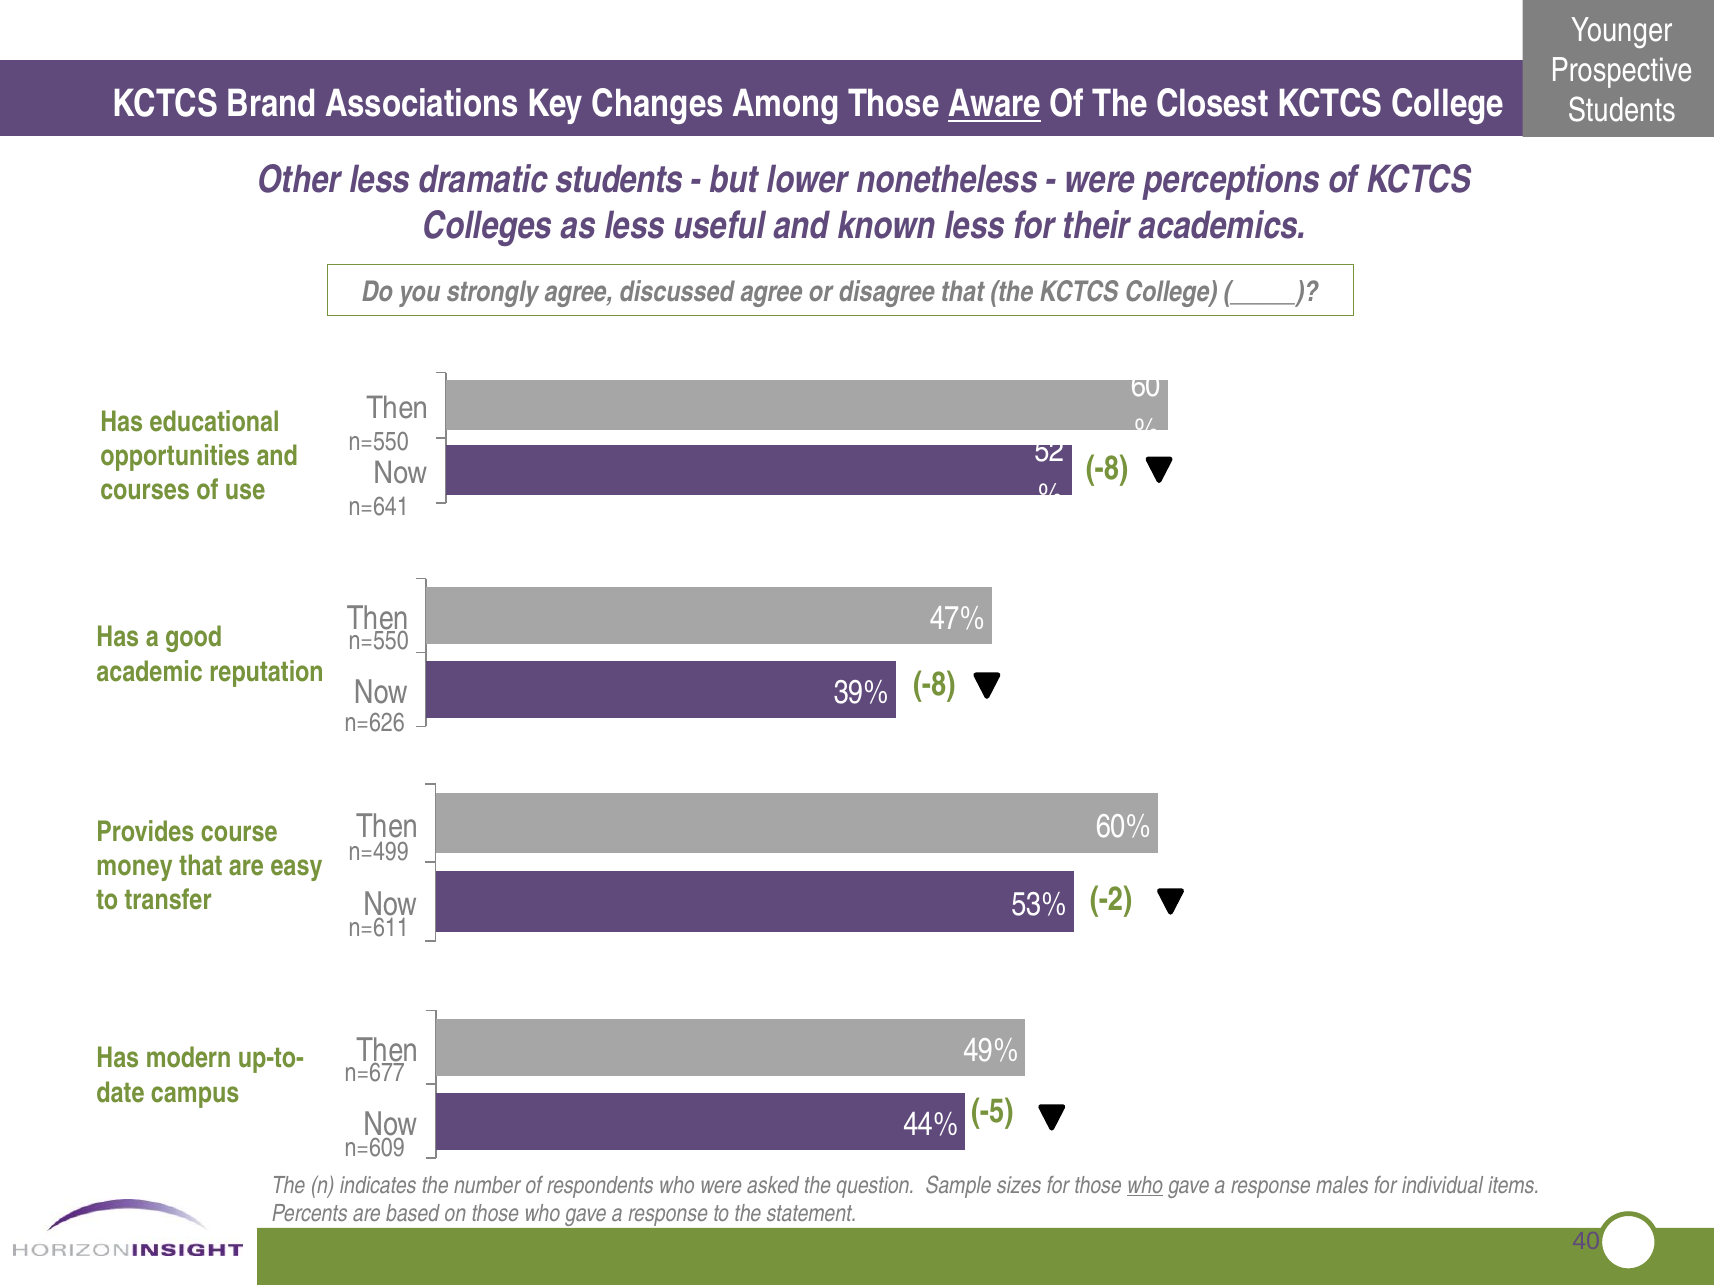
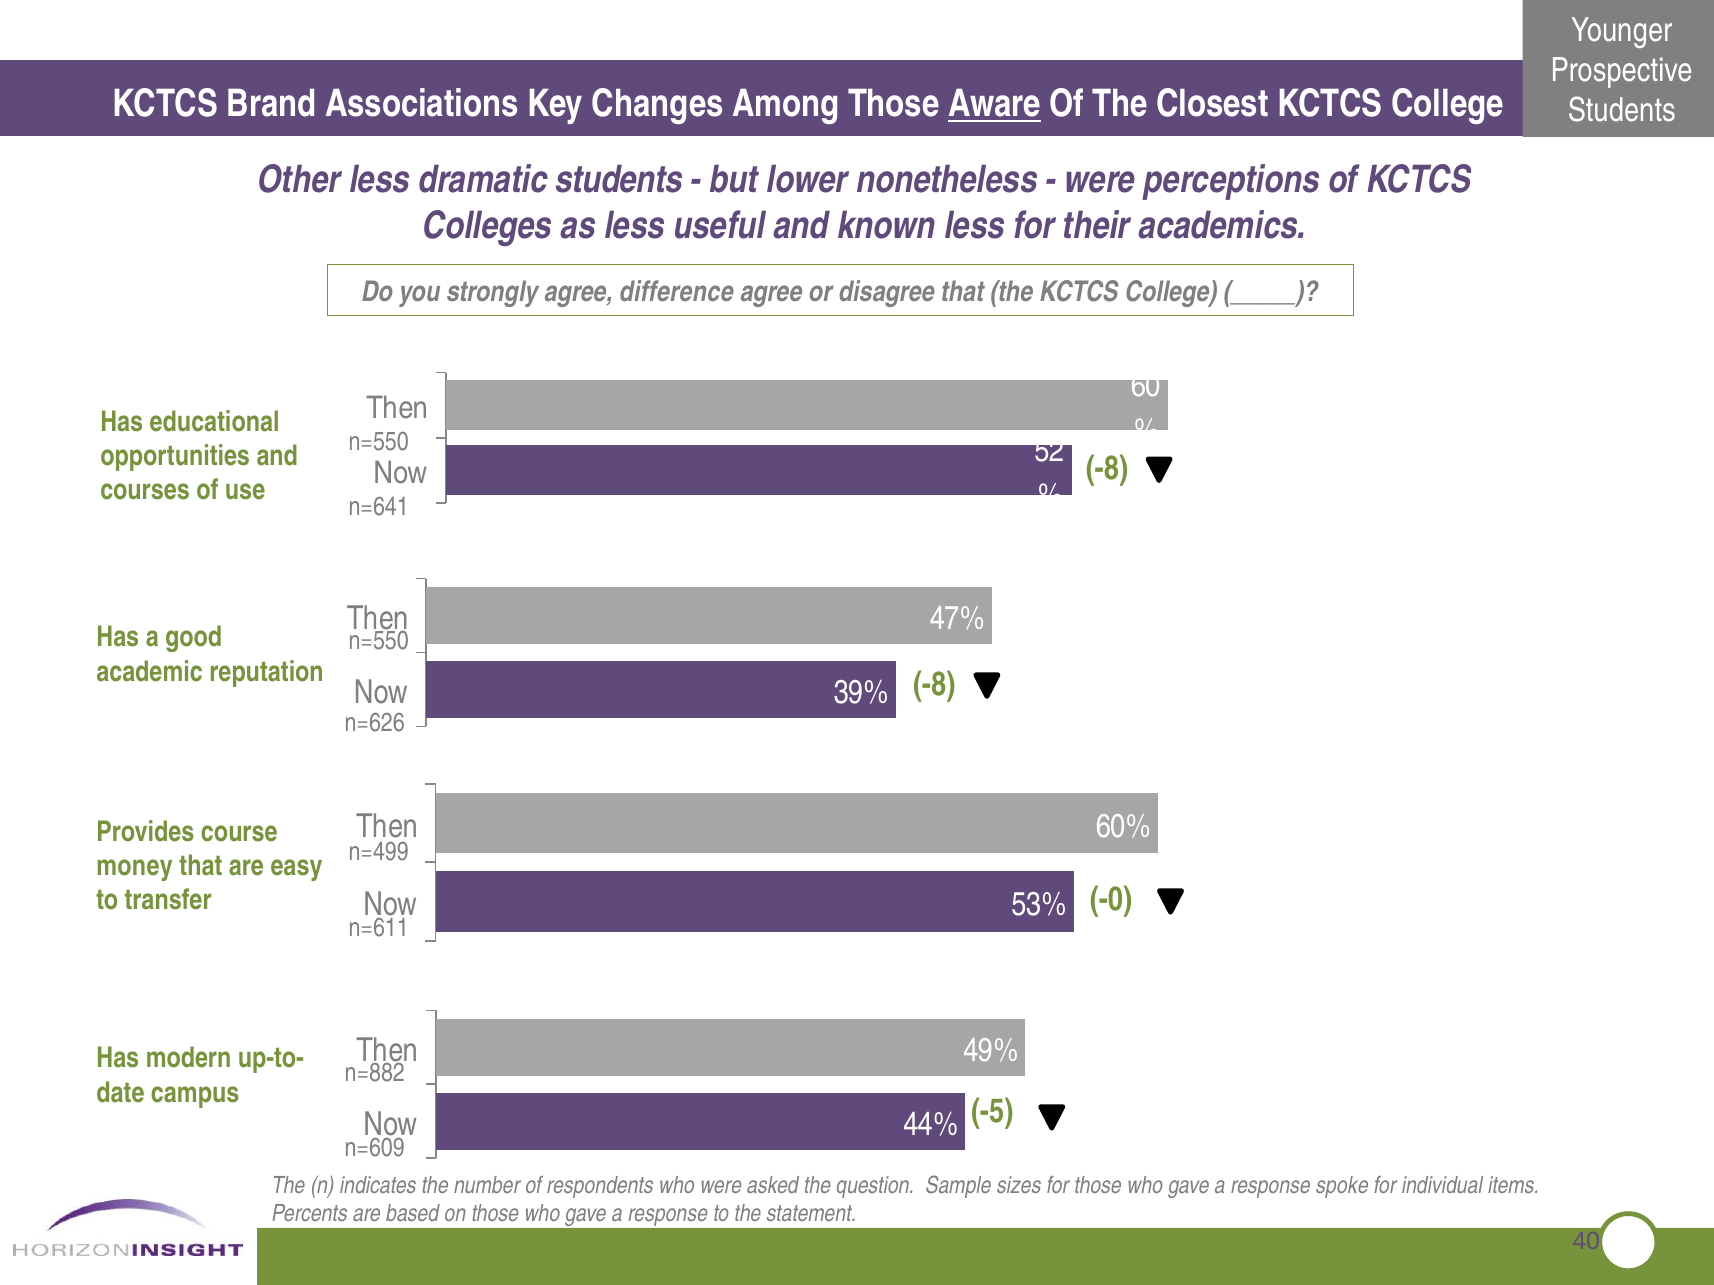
discussed: discussed -> difference (676, 293)
-2: -2 -> -0 (1111, 900)
n=677: n=677 -> n=882 (375, 1073)
who underline: present -> none (1145, 1186)
males: males -> spoke (1342, 1186)
